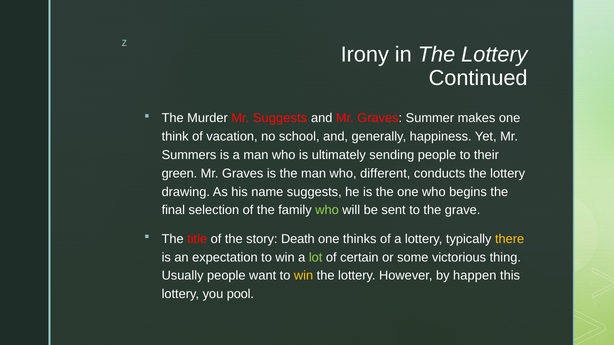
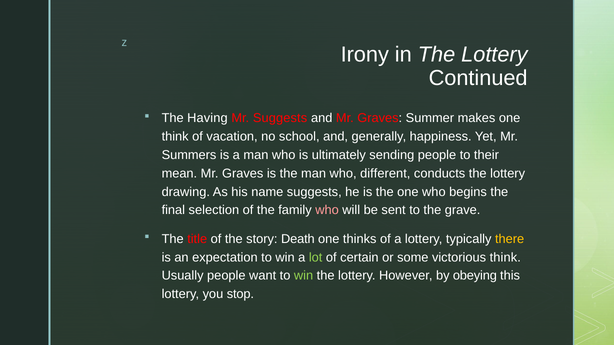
Murder: Murder -> Having (207, 118)
green: green -> mean (179, 174)
who colour: light green -> pink (327, 211)
victorious thing: thing -> think (505, 258)
win colour: yellow -> light green (304, 276)
happen: happen -> obeying (475, 276)
pool: pool -> stop (240, 294)
